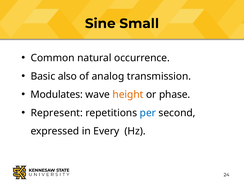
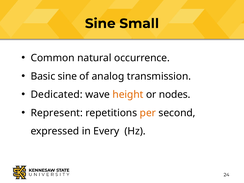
Basic also: also -> sine (67, 76)
Modulates: Modulates -> Dedicated (57, 95)
phase: phase -> nodes (175, 95)
per colour: blue -> orange (148, 113)
